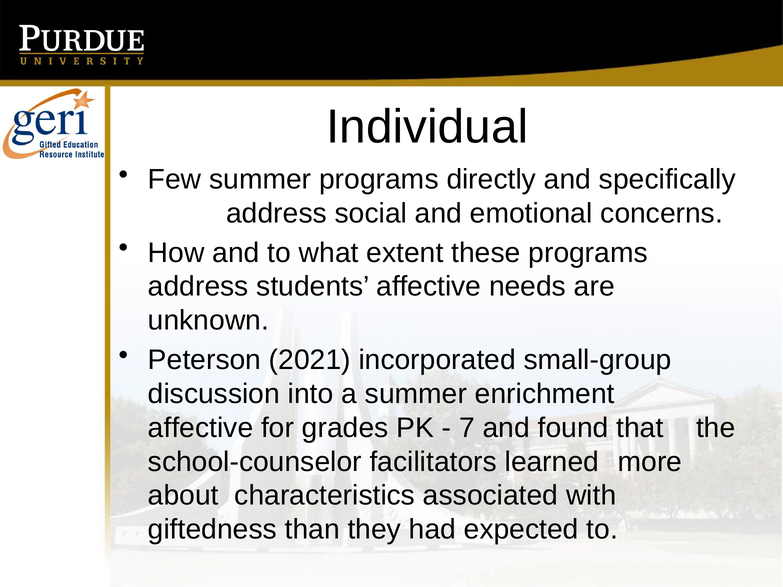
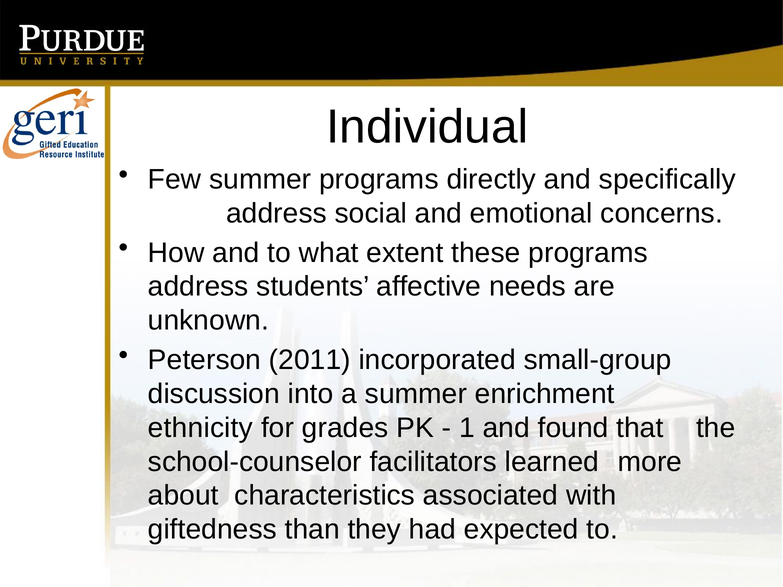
2021: 2021 -> 2011 (310, 360)
affective: affective -> ethnicity (201, 428)
7: 7 -> 1 (467, 428)
